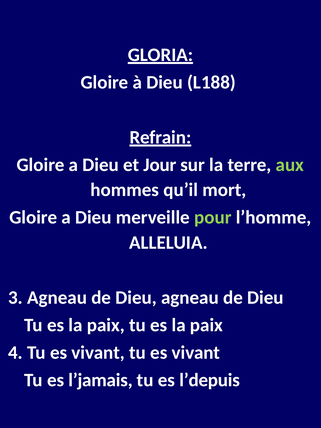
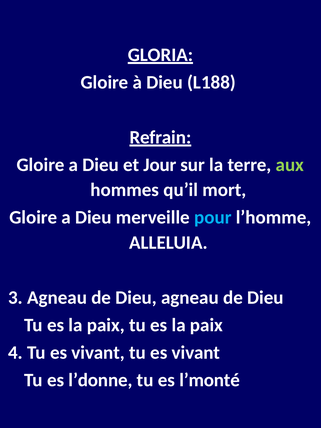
pour colour: light green -> light blue (213, 217)
l’jamais: l’jamais -> l’donne (100, 380)
l’depuis: l’depuis -> l’monté (210, 380)
